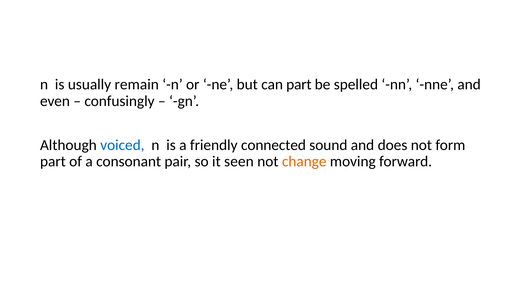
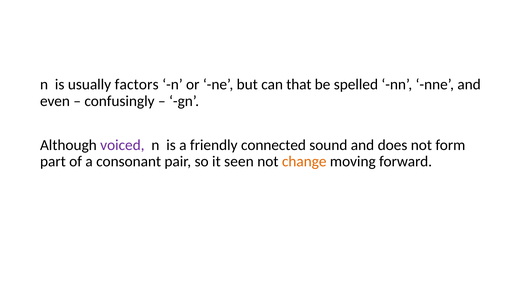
remain: remain -> factors (137, 85)
can part: part -> that (299, 85)
voiced colour: blue -> purple (122, 145)
